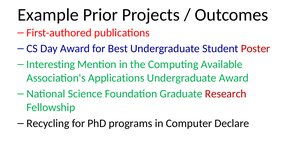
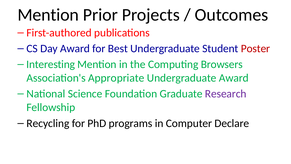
Example: Example -> Mention (48, 15)
Available: Available -> Browsers (222, 64)
Applications: Applications -> Appropriate (116, 78)
Research colour: red -> purple (226, 94)
